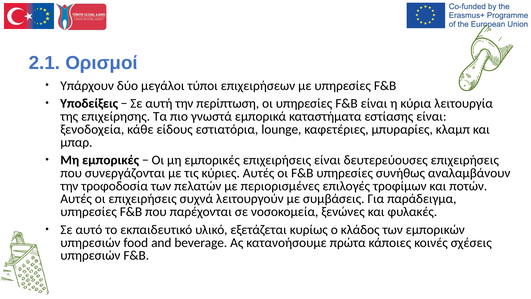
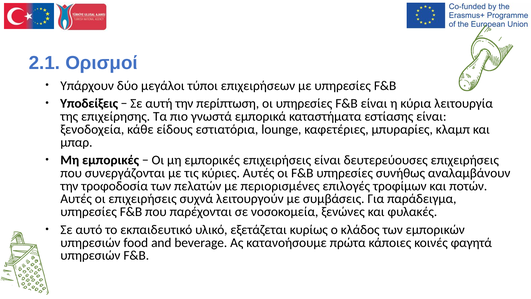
σχέσεις: σχέσεις -> φαγητά (471, 242)
